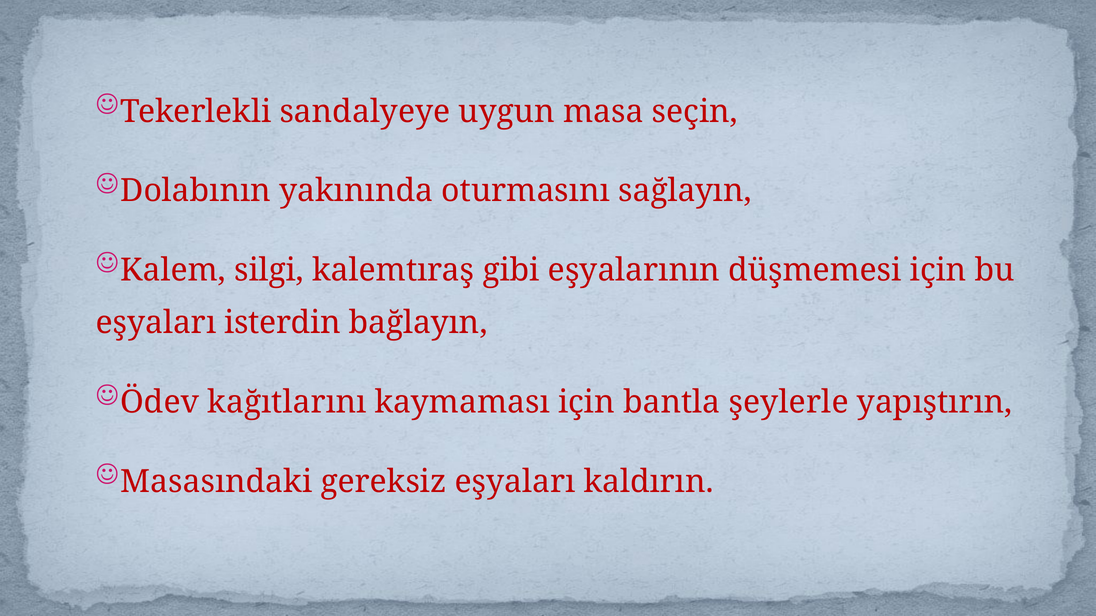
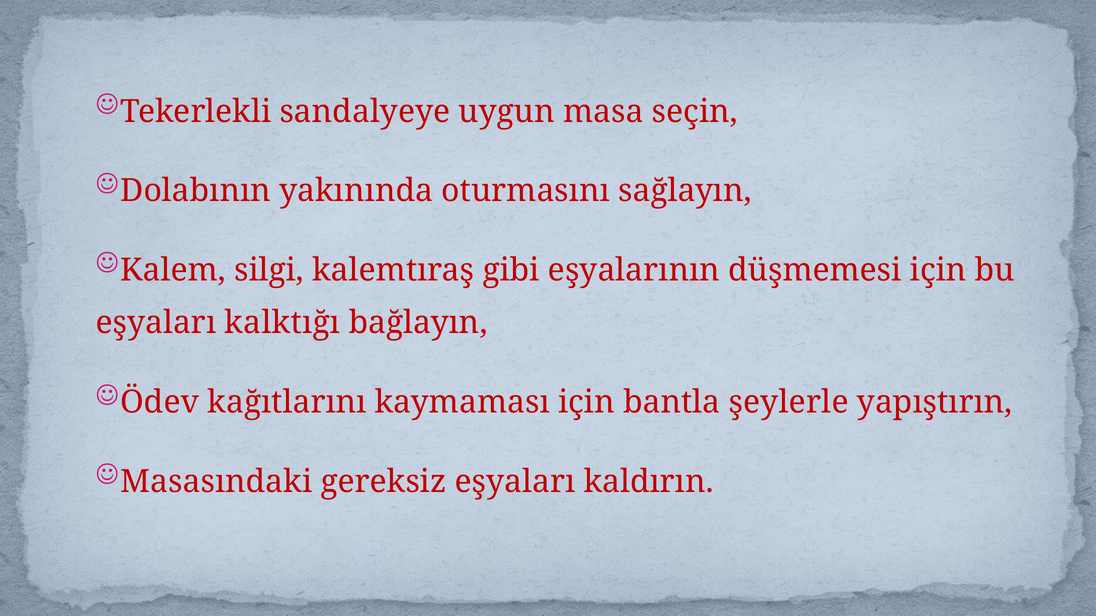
isterdin: isterdin -> kalktığı (282, 323)
